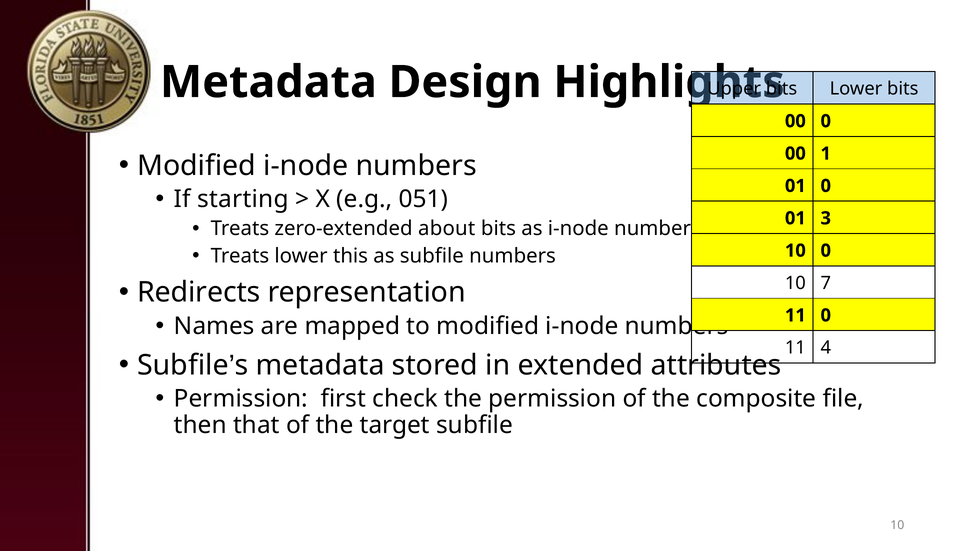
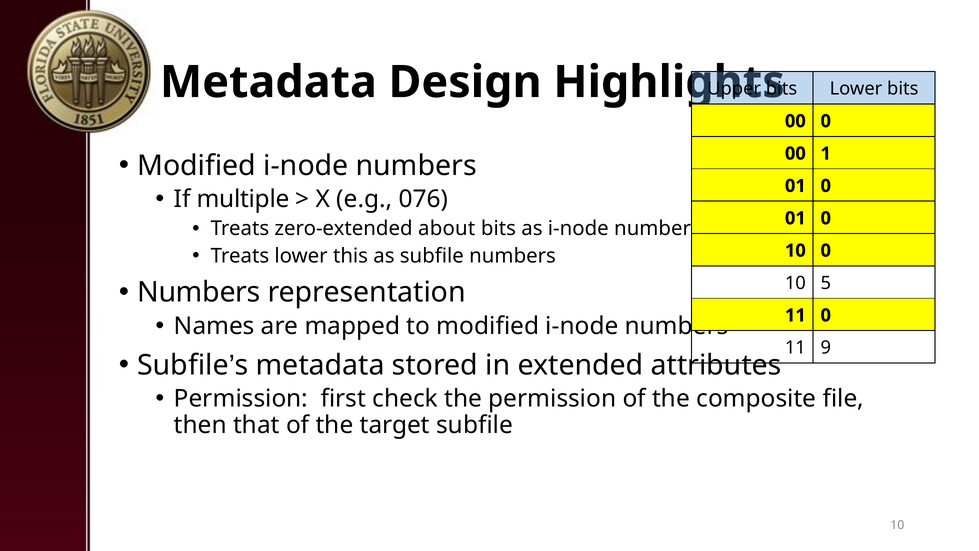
starting: starting -> multiple (243, 199)
051: 051 -> 076 (423, 199)
3: 3 -> 0 (826, 218)
7: 7 -> 5 (826, 283)
Redirects: Redirects -> Numbers (199, 292)
4: 4 -> 9 (826, 348)
